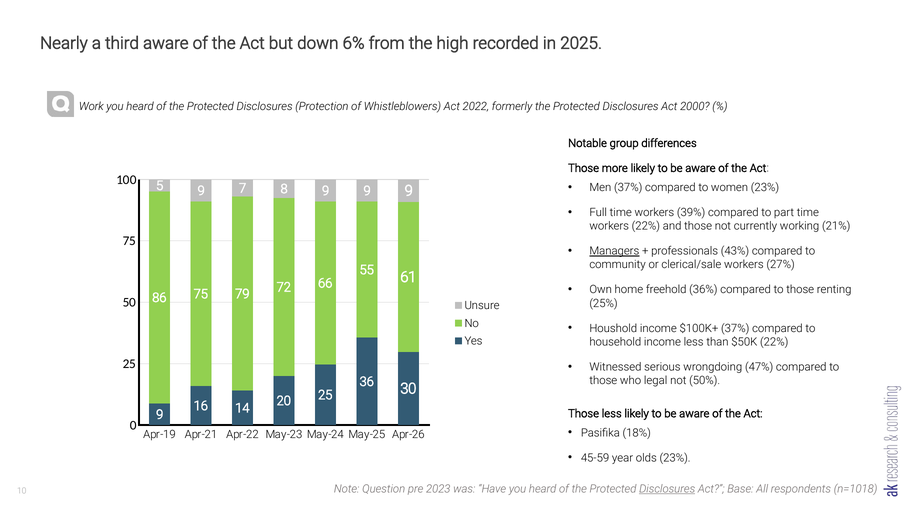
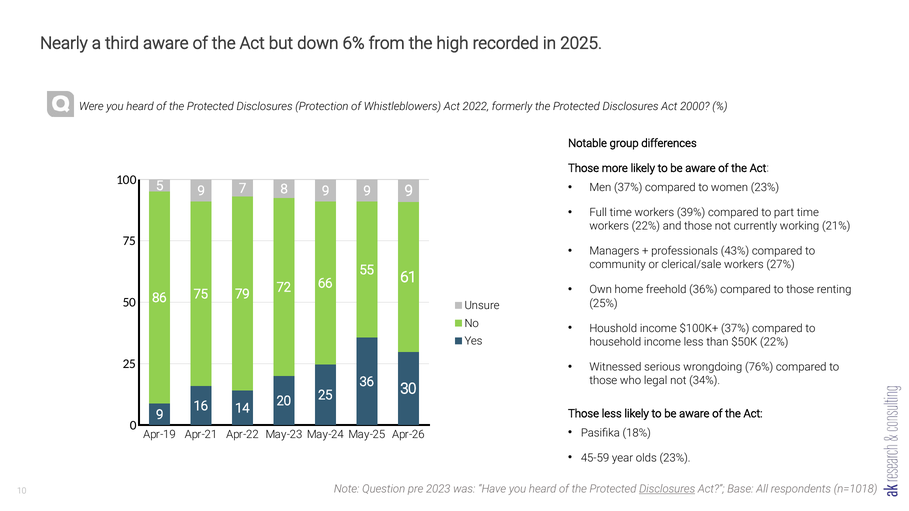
Work: Work -> Were (91, 106)
Managers underline: present -> none (614, 251)
47%: 47% -> 76% (759, 367)
50%: 50% -> 34% (705, 381)
